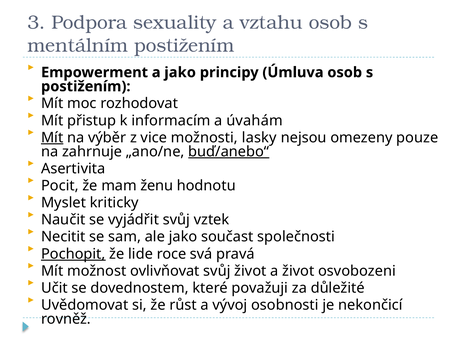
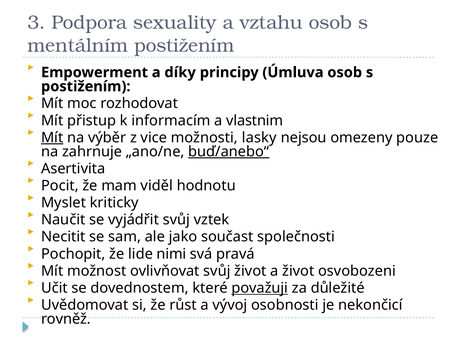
a jako: jako -> díky (180, 72)
úvahám: úvahám -> vlastnim (255, 120)
ženu: ženu -> viděl (157, 186)
Pochopit underline: present -> none (73, 254)
roce: roce -> nimi (171, 254)
považuji underline: none -> present (260, 288)
